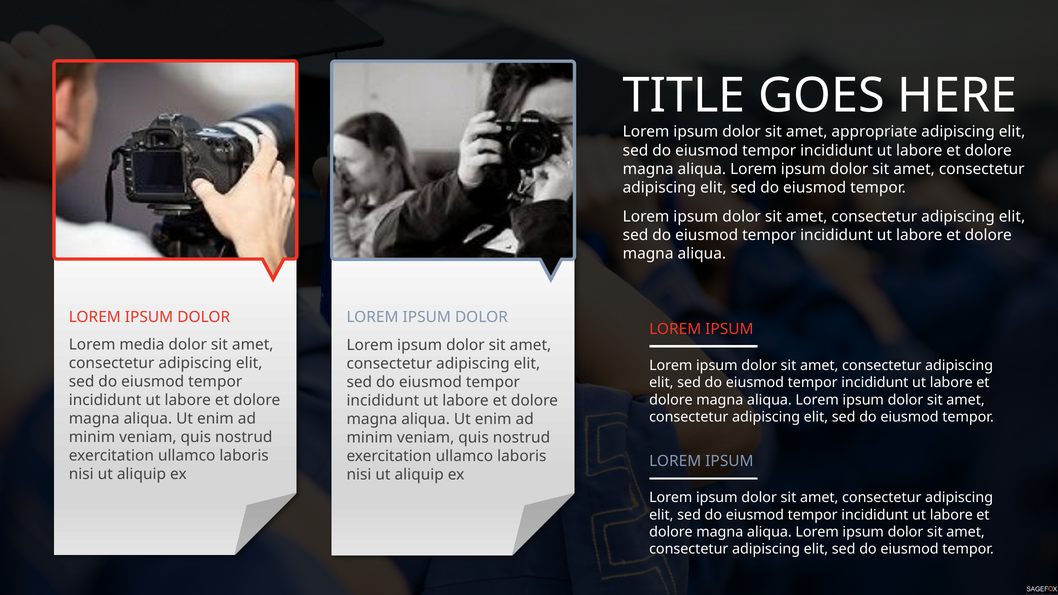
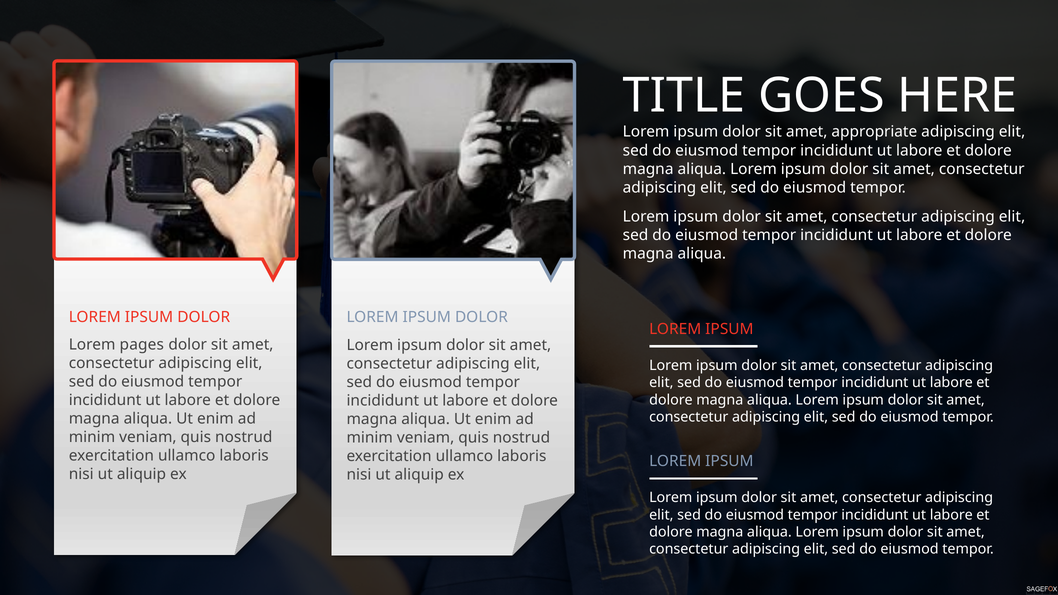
media: media -> pages (142, 345)
